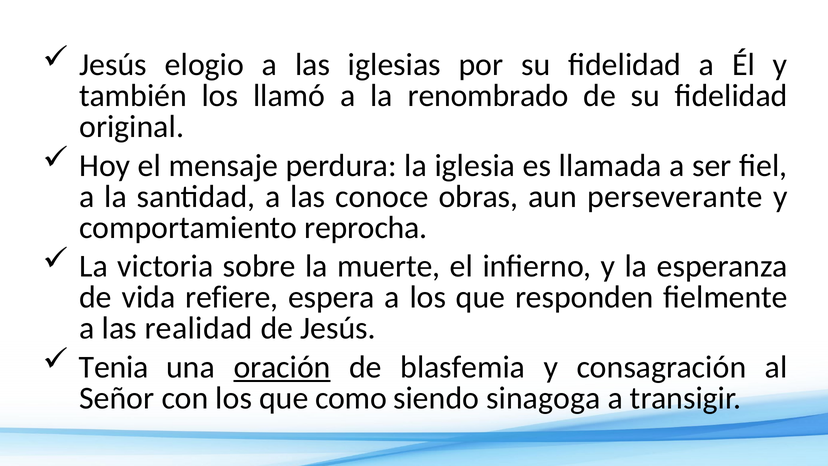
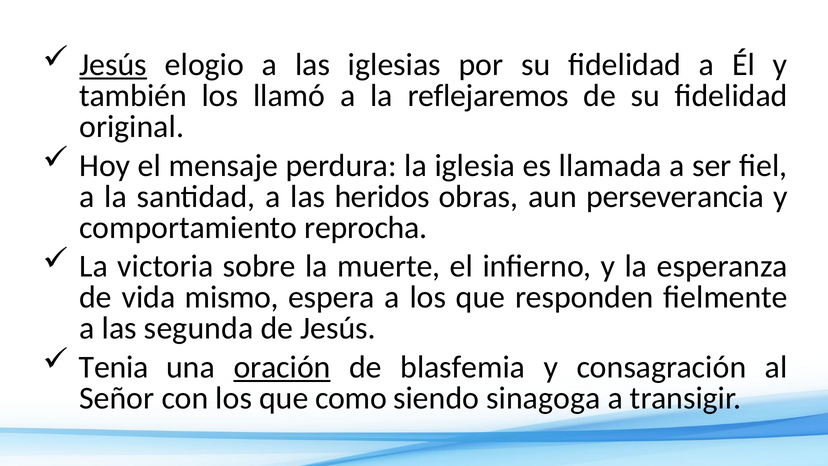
Jesús underline: none -> present (113, 65)
renombrado: renombrado -> reflejaremos (488, 96)
conoce: conoce -> heridos (382, 197)
perseverante: perseverante -> perseverancia (675, 197)
refiere: refiere -> mismo (232, 297)
realidad: realidad -> segunda (199, 328)
